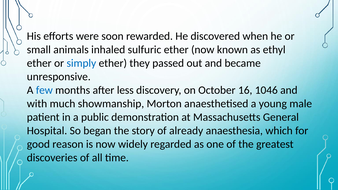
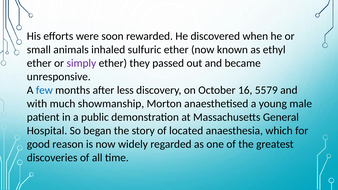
simply colour: blue -> purple (81, 63)
1046: 1046 -> 5579 (266, 90)
already: already -> located (186, 131)
